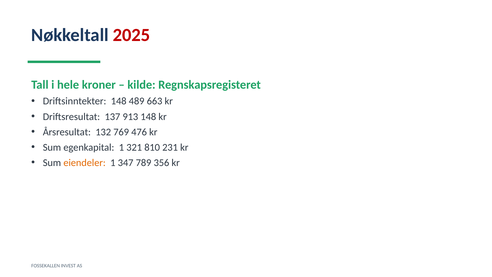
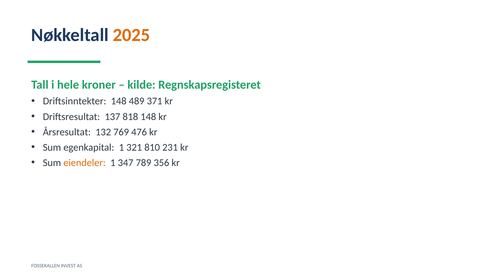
2025 colour: red -> orange (132, 35)
663: 663 -> 371 (155, 101)
913: 913 -> 818 (130, 117)
